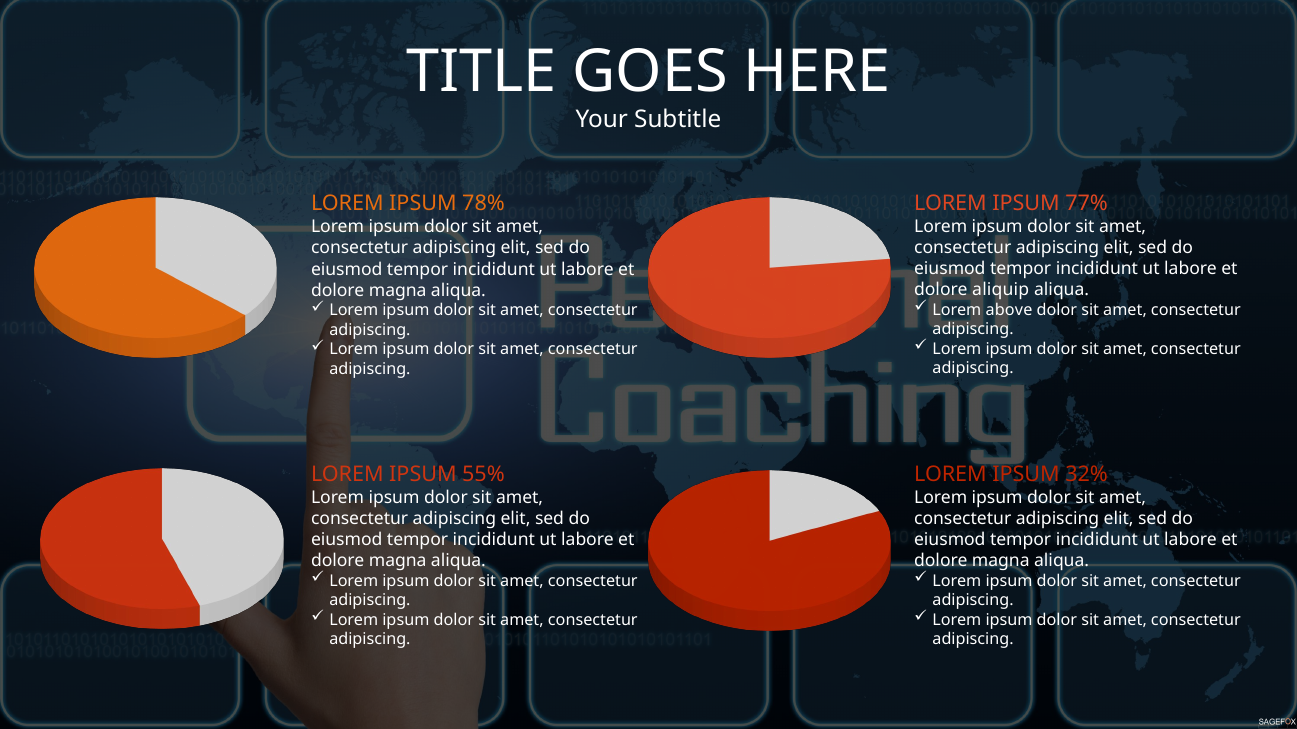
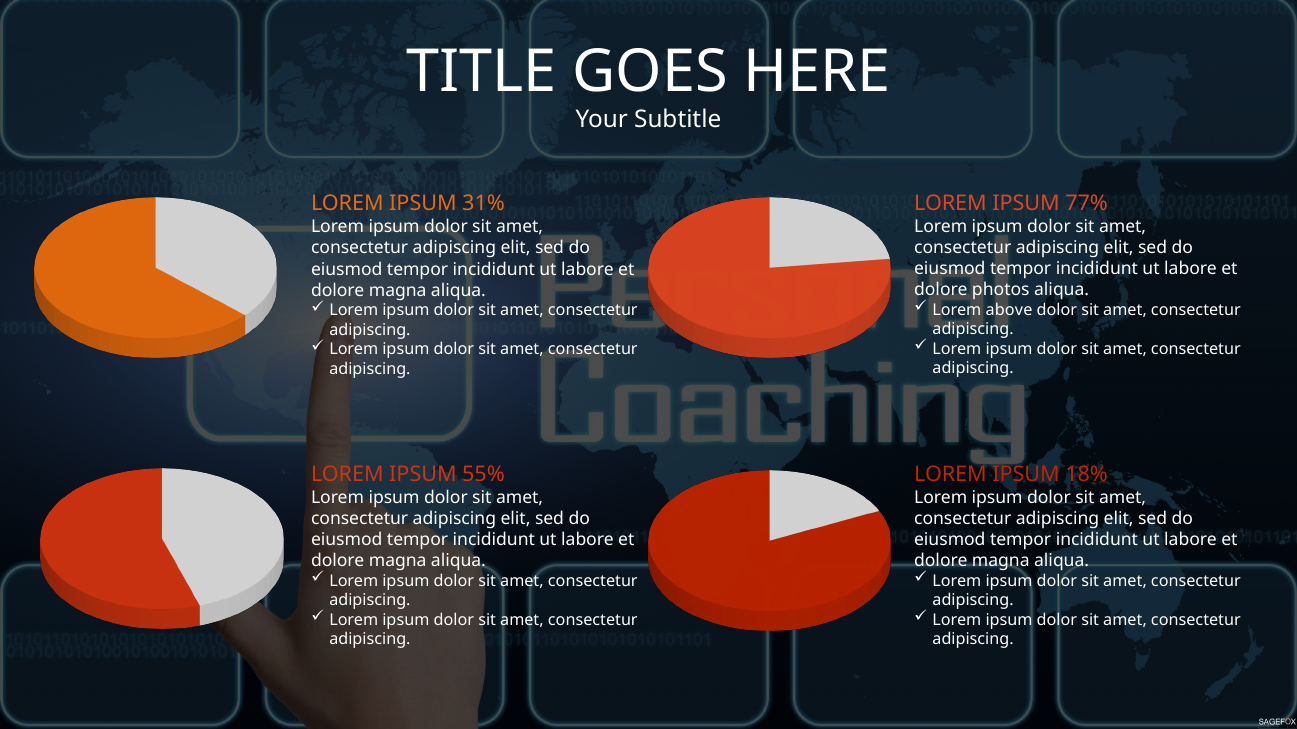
78%: 78% -> 31% (484, 204)
aliquip: aliquip -> photos (1001, 290)
32%: 32% -> 18% (1087, 475)
